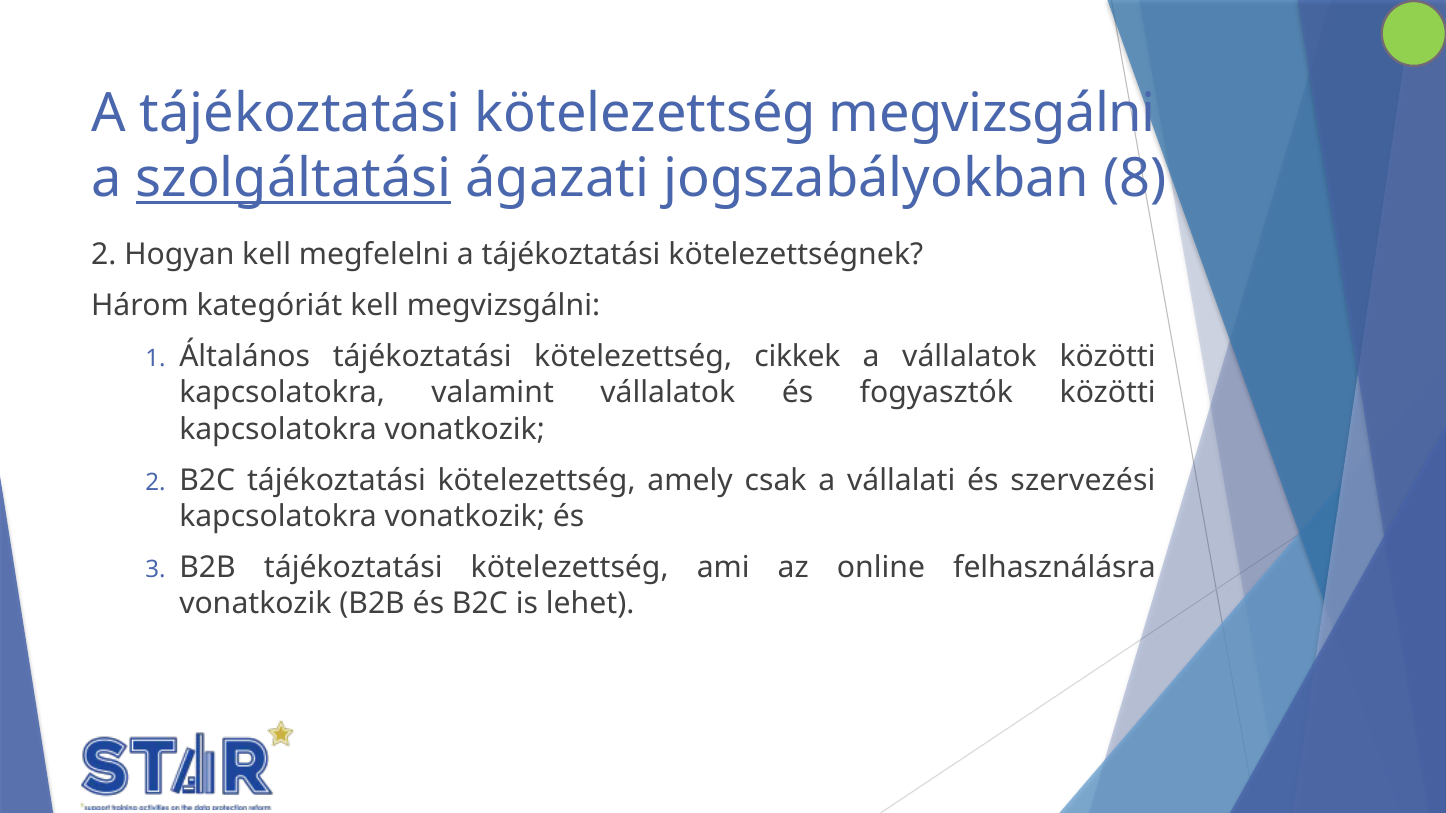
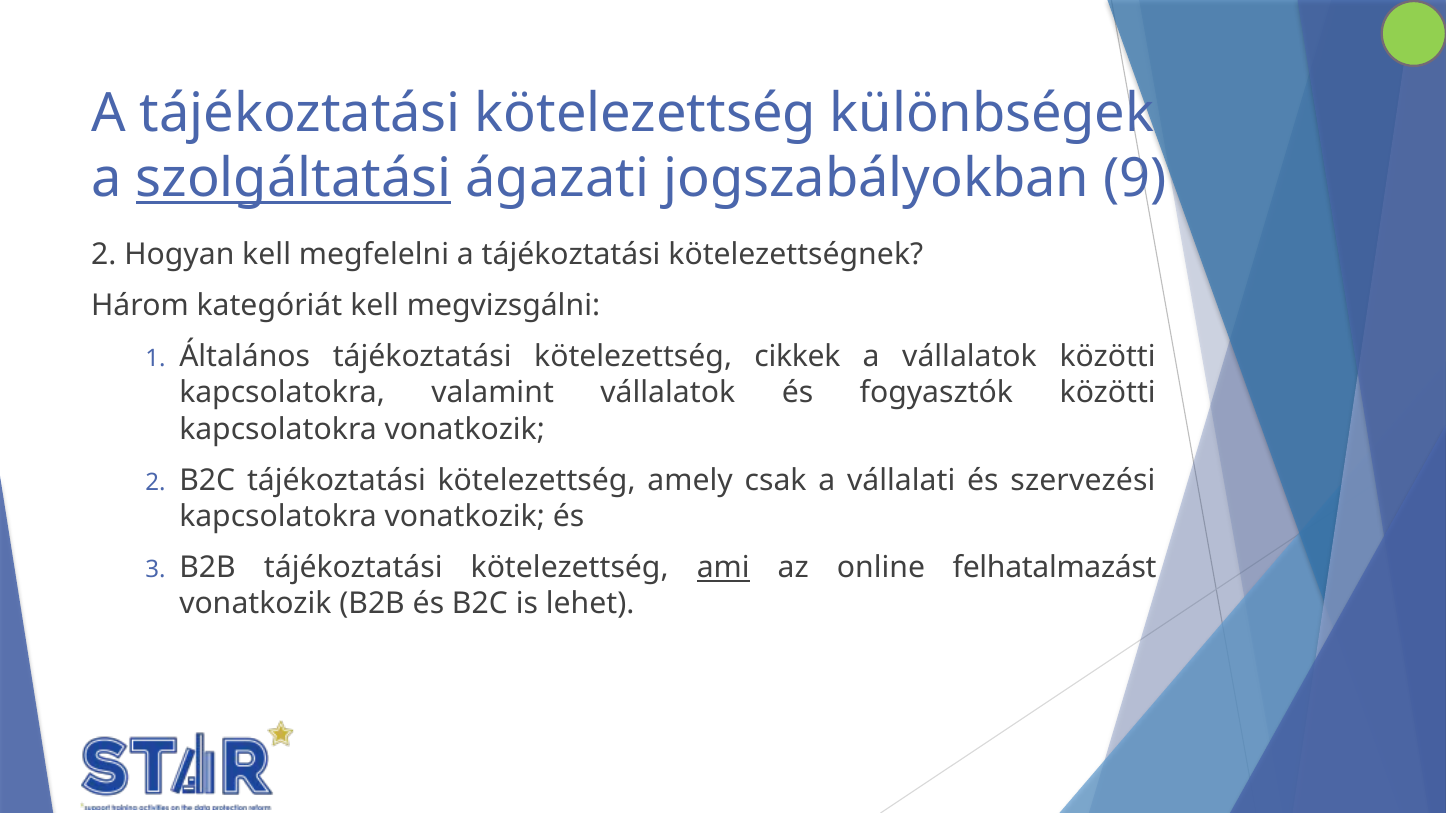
kötelezettség megvizsgálni: megvizsgálni -> különbségek (992, 114)
8: 8 -> 9 (1135, 179)
ami underline: none -> present (723, 568)
felhasználásra: felhasználásra -> felhatalmazást (1055, 568)
